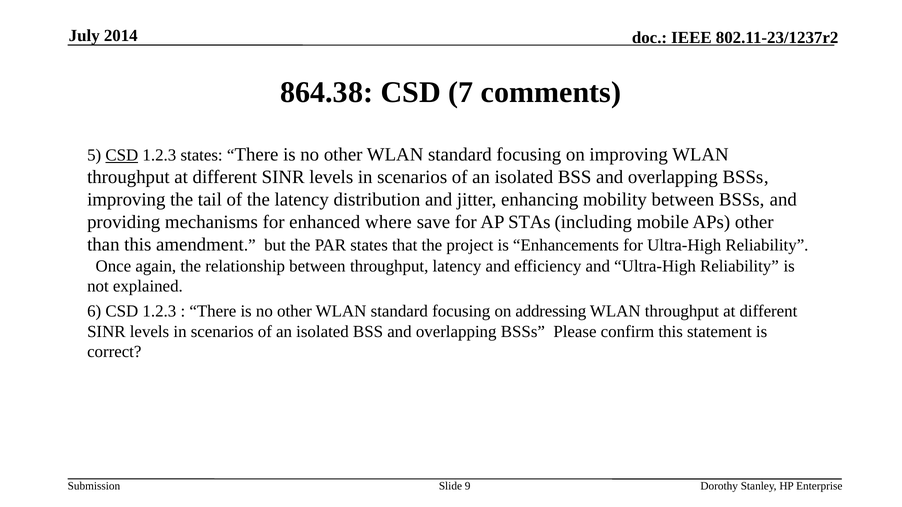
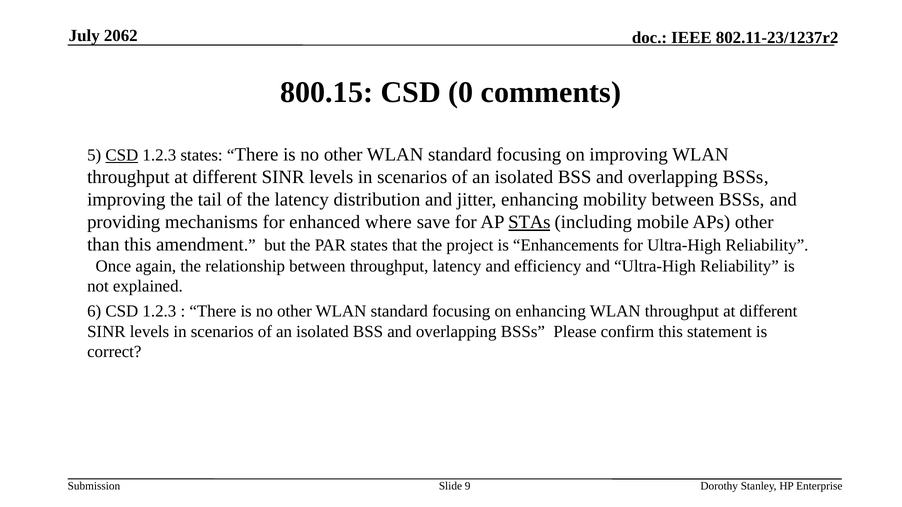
2014: 2014 -> 2062 (121, 36)
864.38: 864.38 -> 800.15 (327, 92)
7: 7 -> 0 (461, 92)
STAs underline: none -> present (529, 222)
on addressing: addressing -> enhancing (551, 311)
